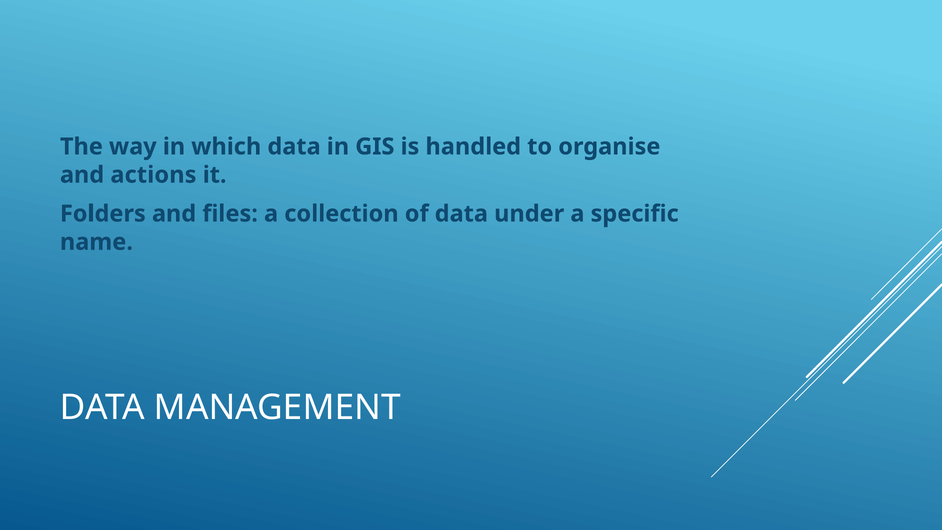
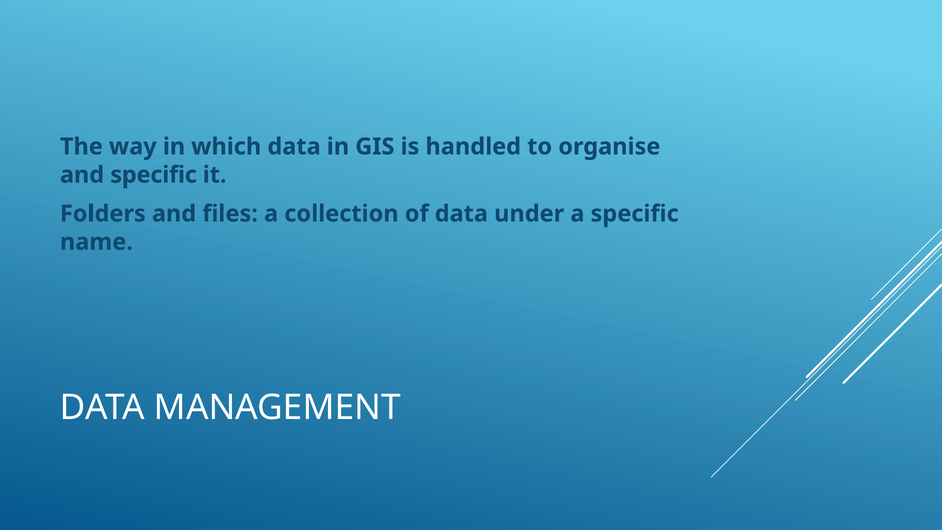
and actions: actions -> specific (154, 175)
